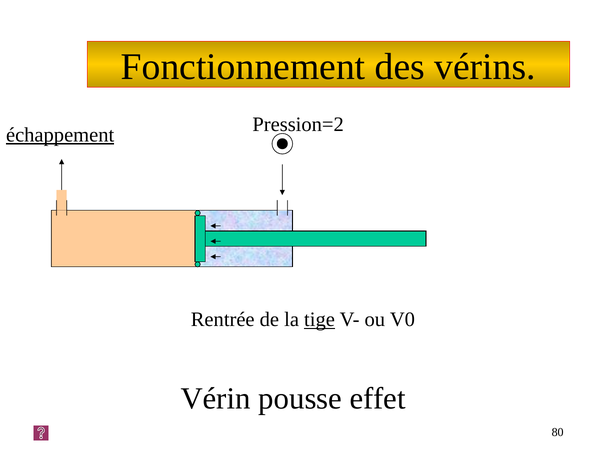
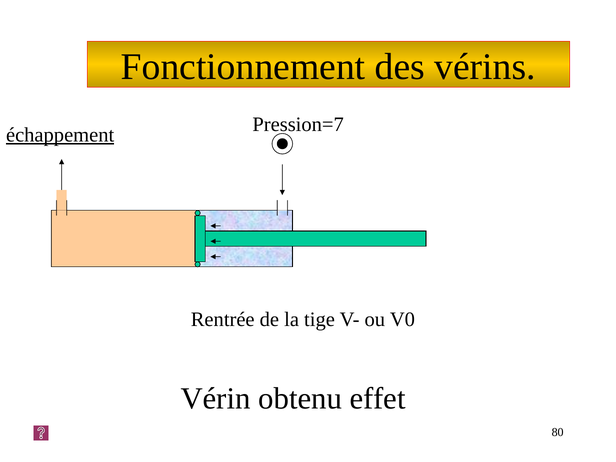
Pression=2: Pression=2 -> Pression=7 (298, 125)
tige underline: present -> none (320, 320)
pousse: pousse -> obtenu (300, 398)
